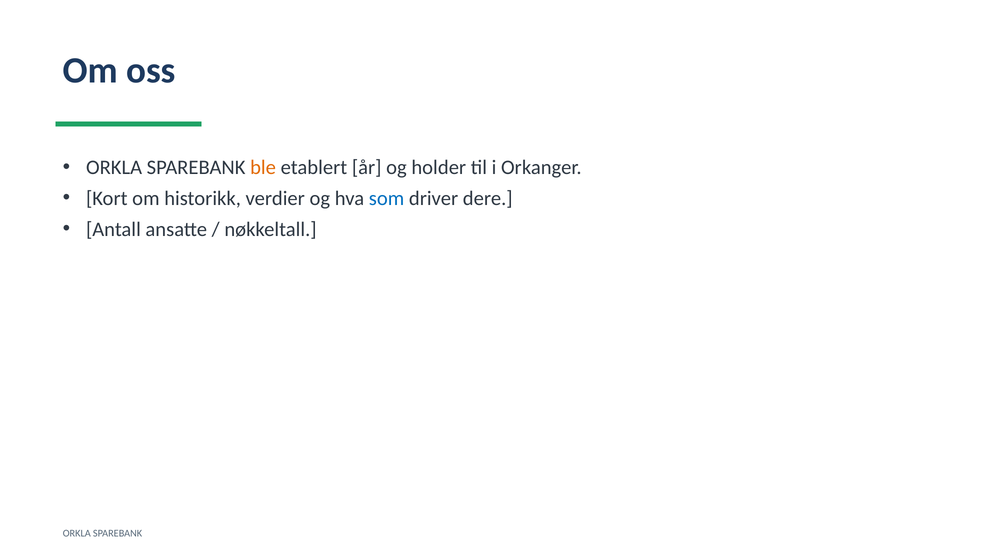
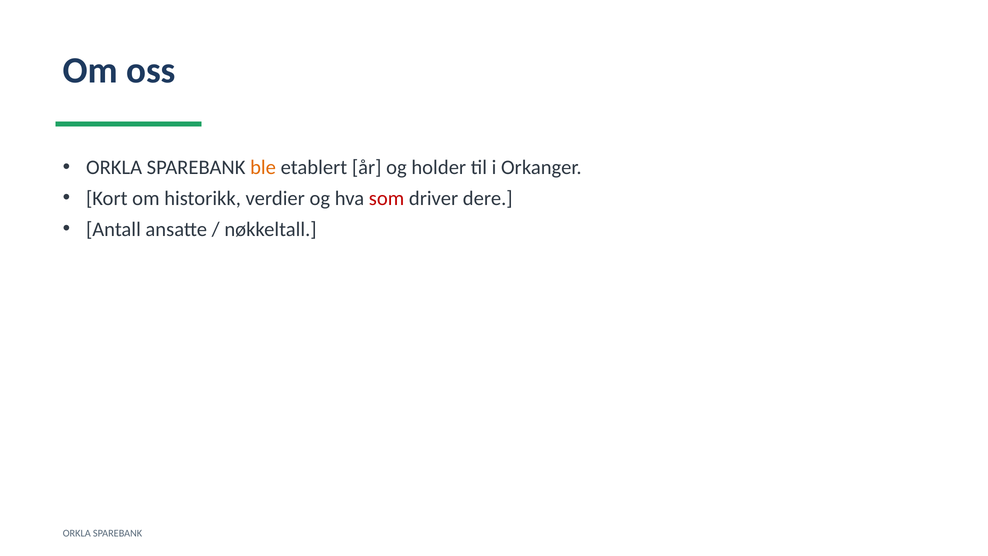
som colour: blue -> red (387, 198)
